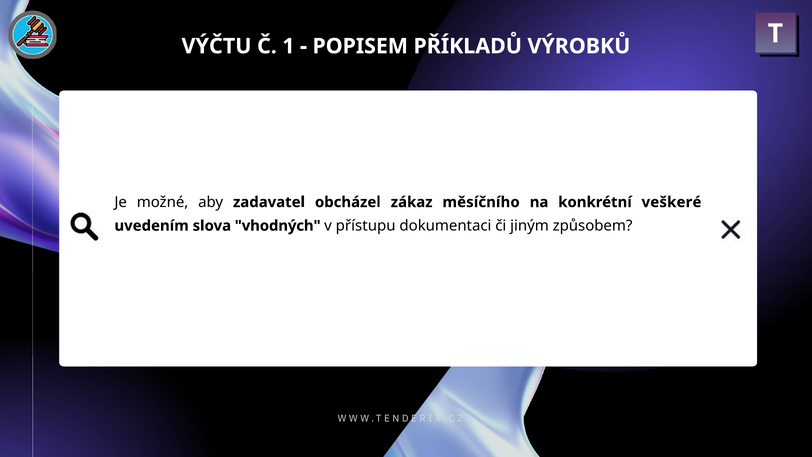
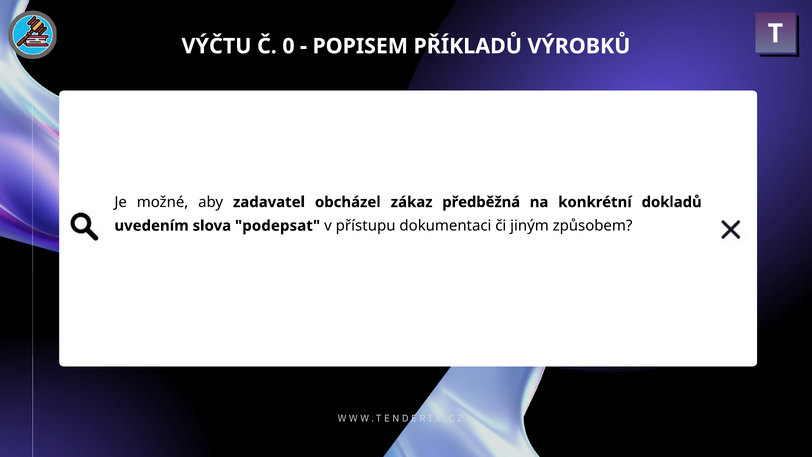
1: 1 -> 0 (288, 46)
měsíčního: měsíčního -> předběžná (481, 202)
veškeré: veškeré -> dokladů (672, 202)
vhodných: vhodných -> podepsat (278, 226)
